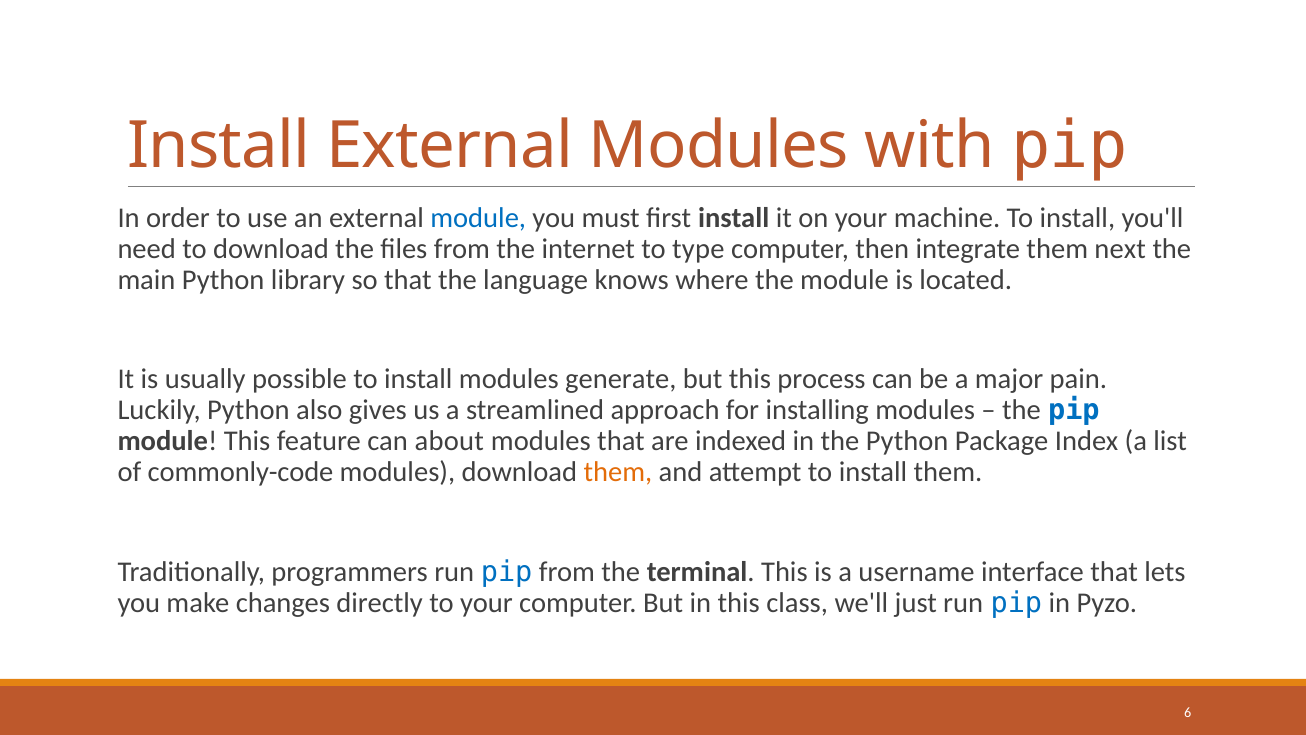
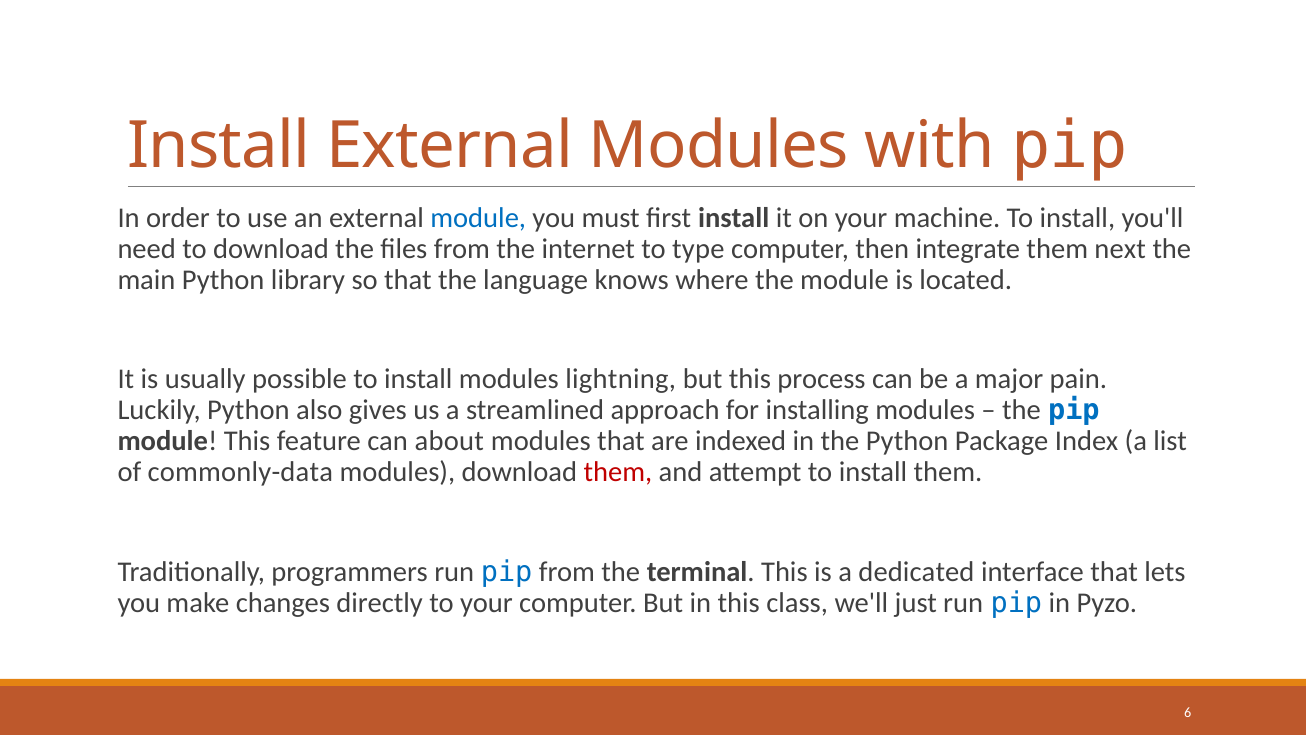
generate: generate -> lightning (621, 379)
commonly-code: commonly-code -> commonly-data (240, 472)
them colour: orange -> red (618, 472)
username: username -> dedicated (916, 572)
